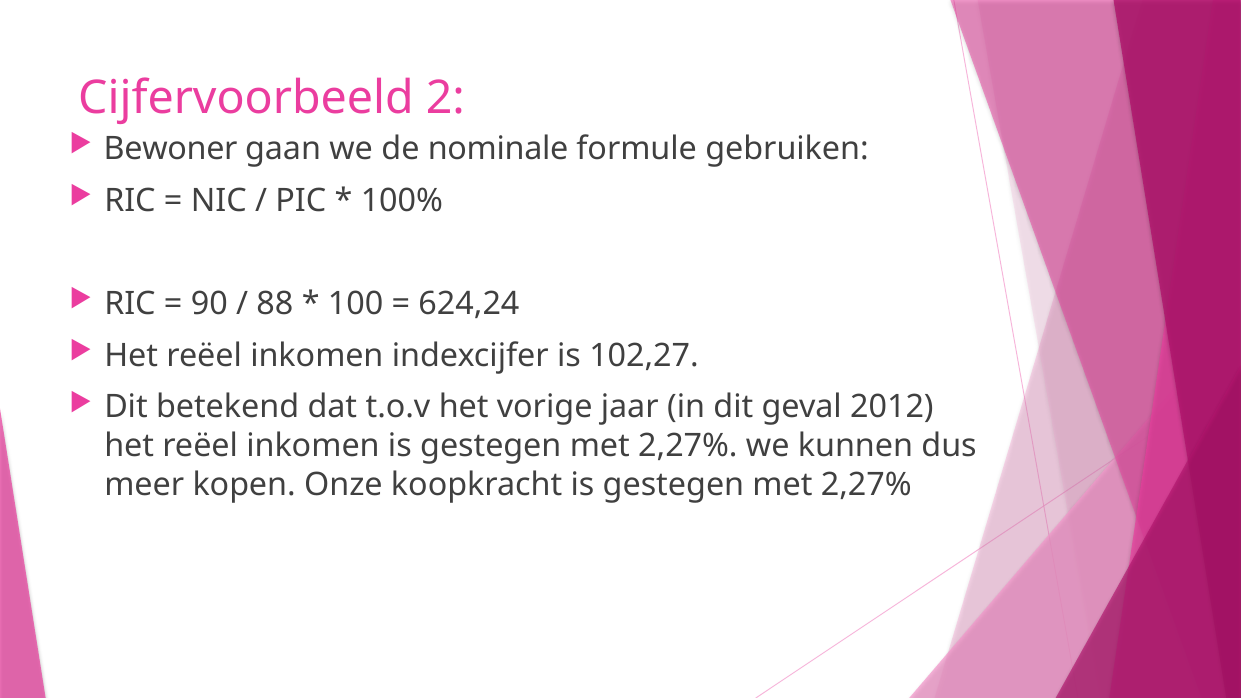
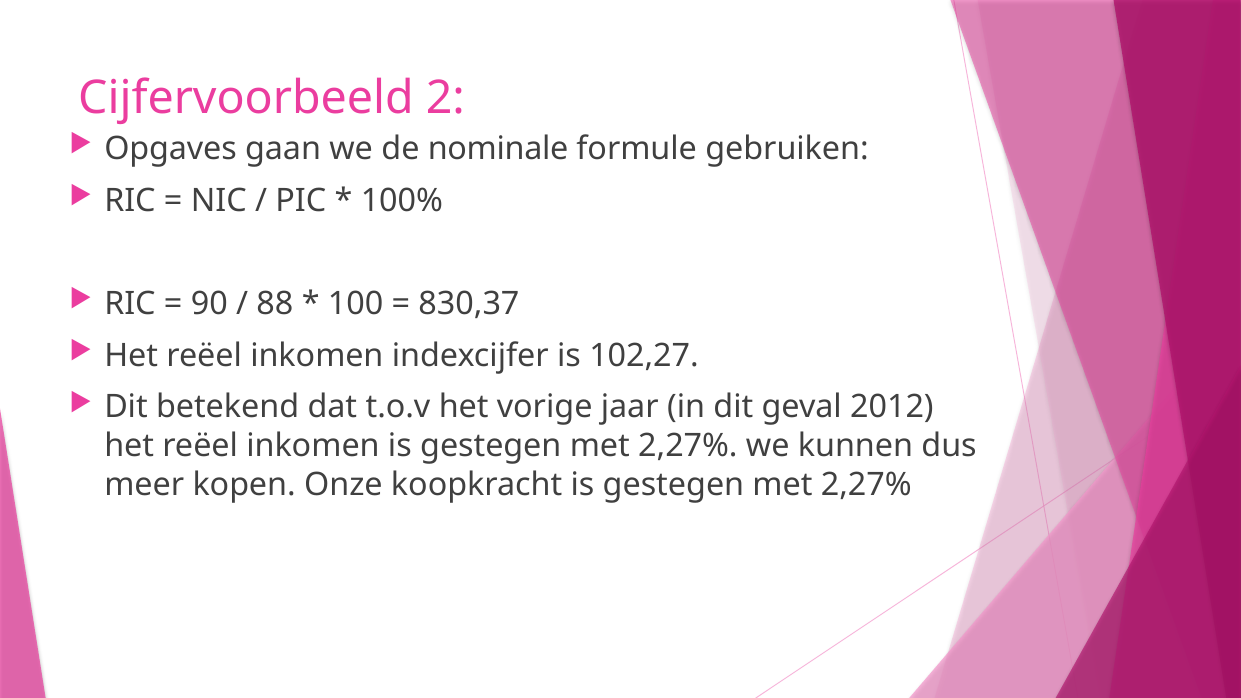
Bewoner: Bewoner -> Opgaves (171, 149)
624,24: 624,24 -> 830,37 (469, 304)
